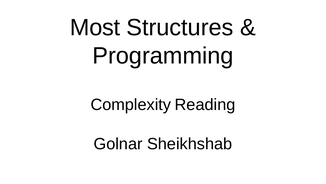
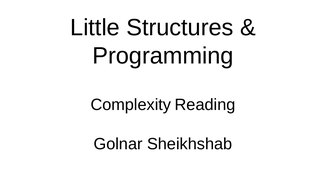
Most: Most -> Little (95, 27)
